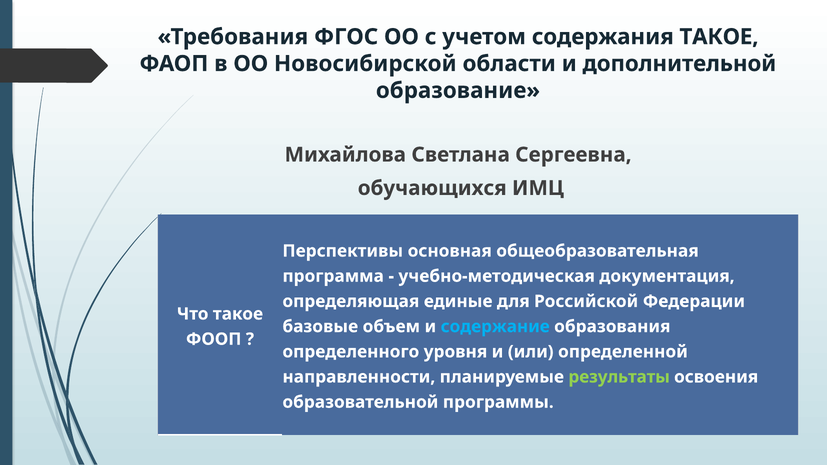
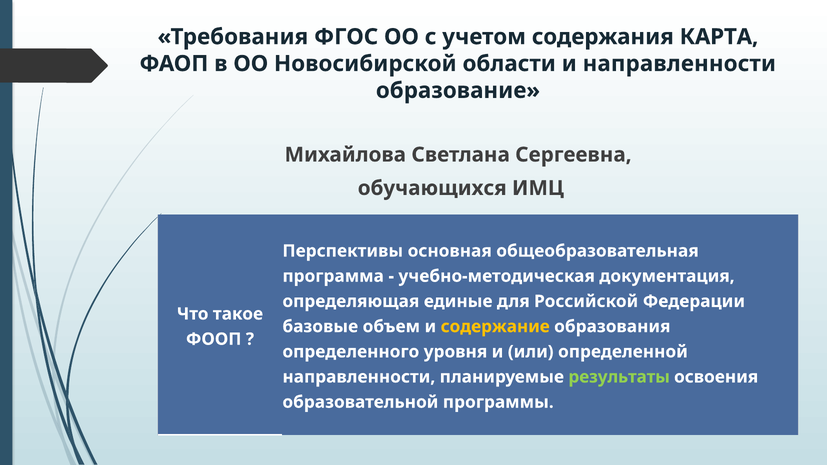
содержания ТАКОЕ: ТАКОЕ -> КАРТА (719, 37)
и дополнительной: дополнительной -> направленности (679, 64)
содержание colour: light blue -> yellow (495, 327)
